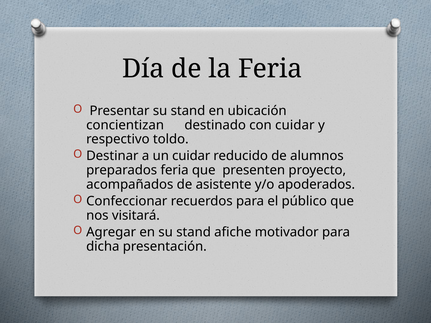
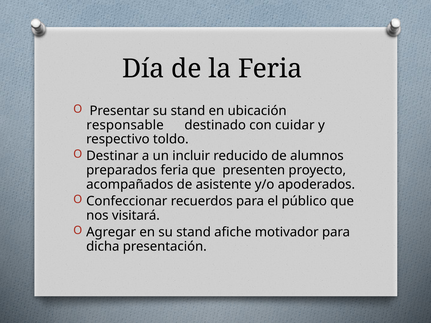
concientizan: concientizan -> responsable (125, 125)
un cuidar: cuidar -> incluir (191, 156)
